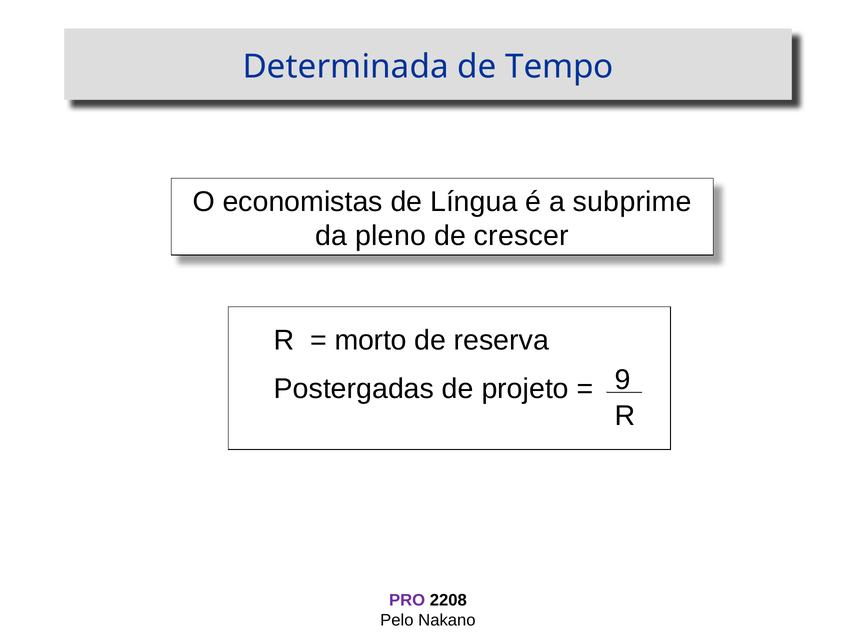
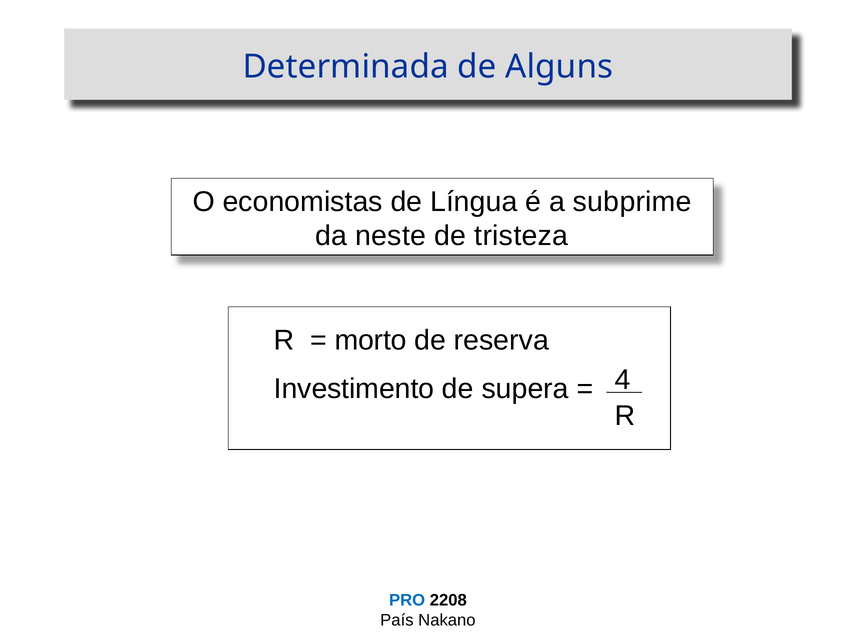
Tempo: Tempo -> Alguns (559, 67)
pleno: pleno -> neste (391, 236)
crescer: crescer -> tristeza (521, 236)
Postergadas: Postergadas -> Investimento (354, 389)
projeto: projeto -> supera (525, 389)
9: 9 -> 4 (623, 380)
PRO colour: purple -> blue (407, 600)
Pelo: Pelo -> País (397, 620)
